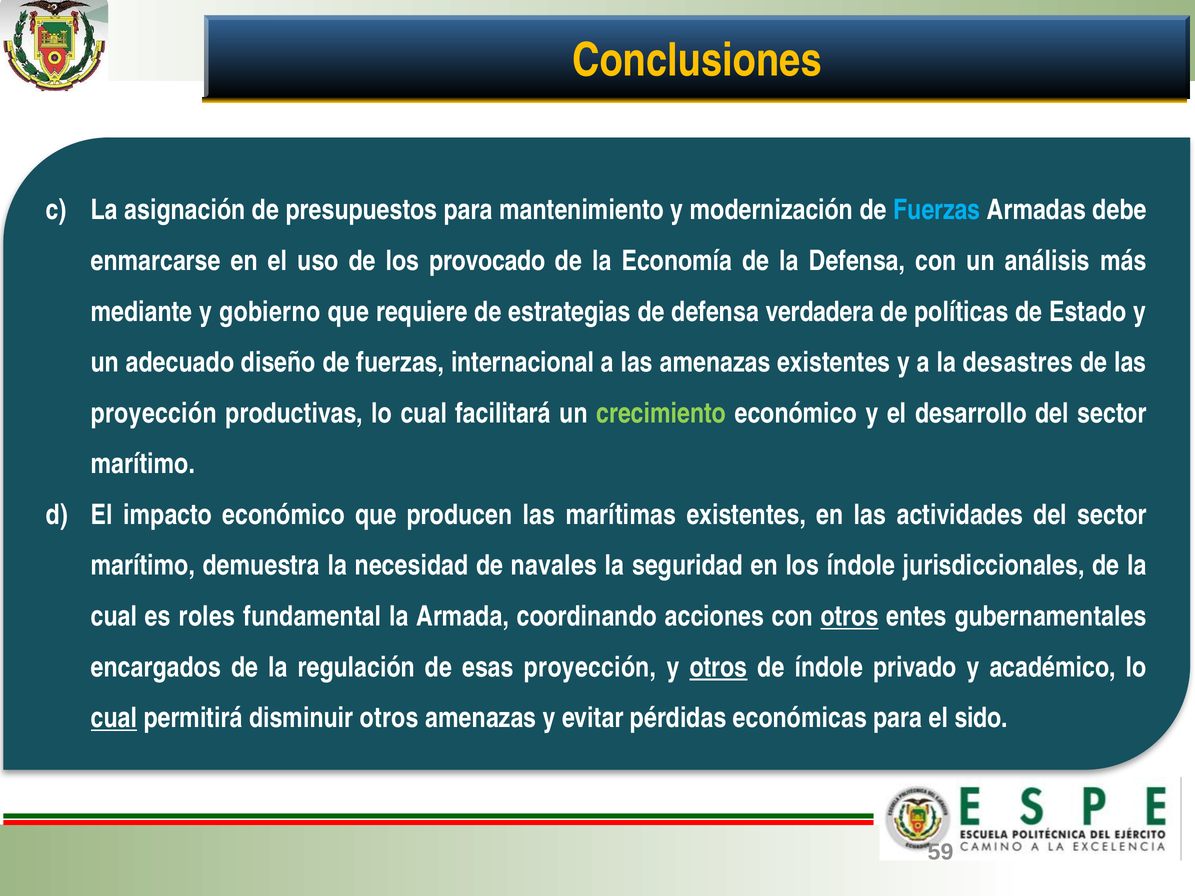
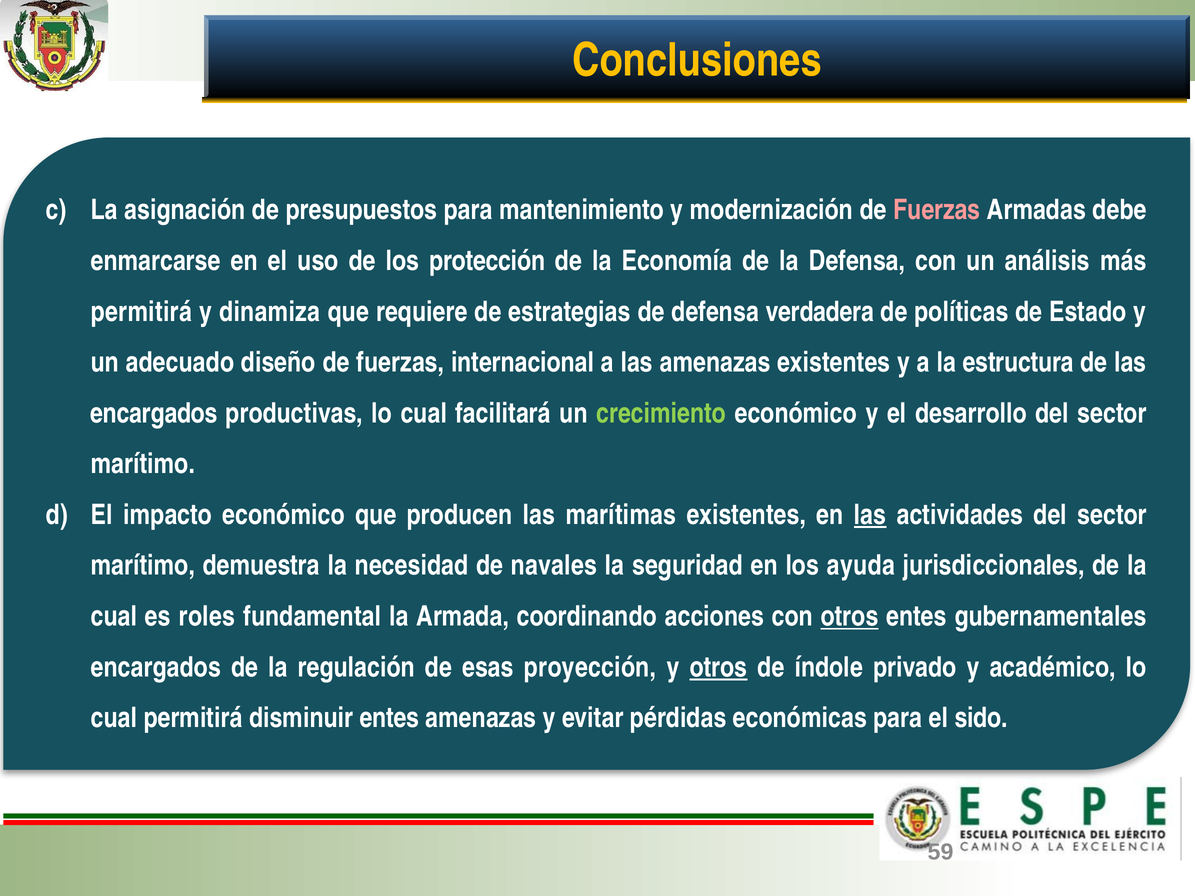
Fuerzas colour: light blue -> pink (937, 210)
provocado: provocado -> protección (487, 261)
mediante: mediante -> permitirá (141, 312)
gobierno: gobierno -> dinamiza (270, 312)
desastres: desastres -> estructura (1018, 363)
proyección: proyección -> encargados (154, 413)
las underline: none -> present (870, 515)
los índole: índole -> ayuda (861, 566)
cual underline: present -> none (114, 718)
disminuir otros: otros -> entes (389, 718)
